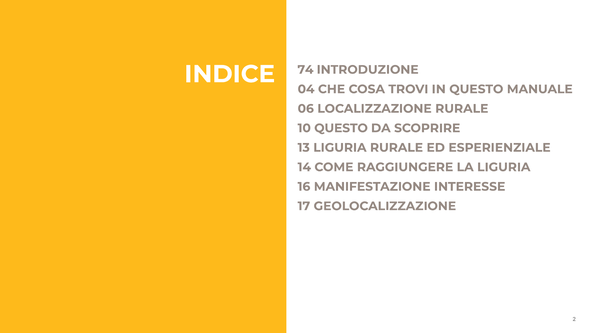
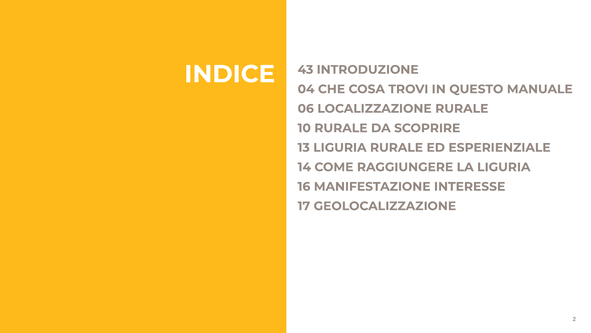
74: 74 -> 43 (305, 70)
10 QUESTO: QUESTO -> RURALE (341, 128)
